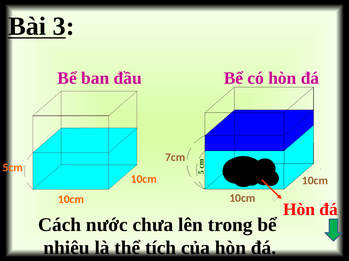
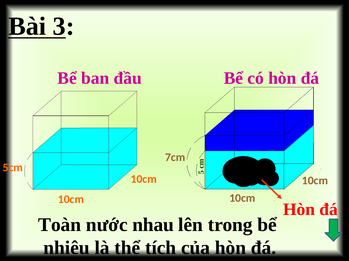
Cách: Cách -> Toàn (60, 225)
chưa: chưa -> nhau (153, 225)
